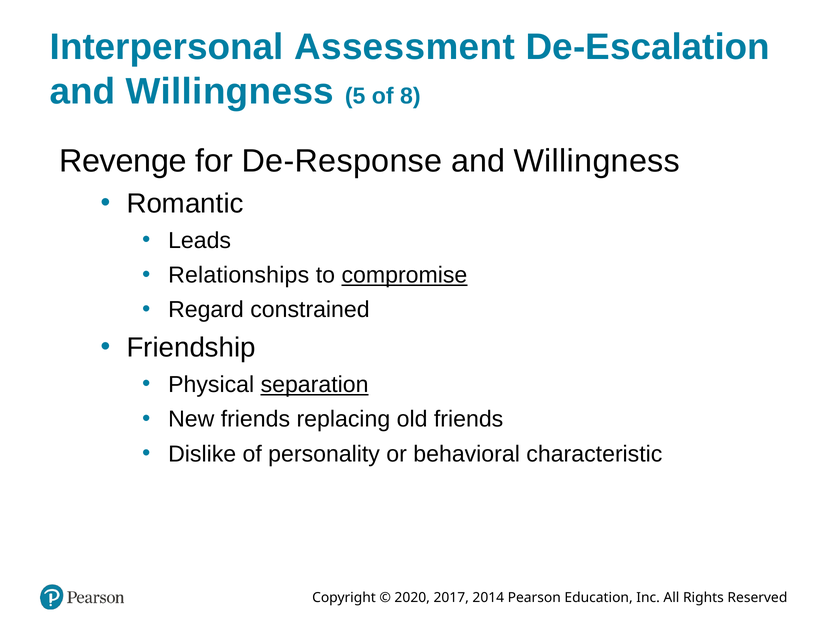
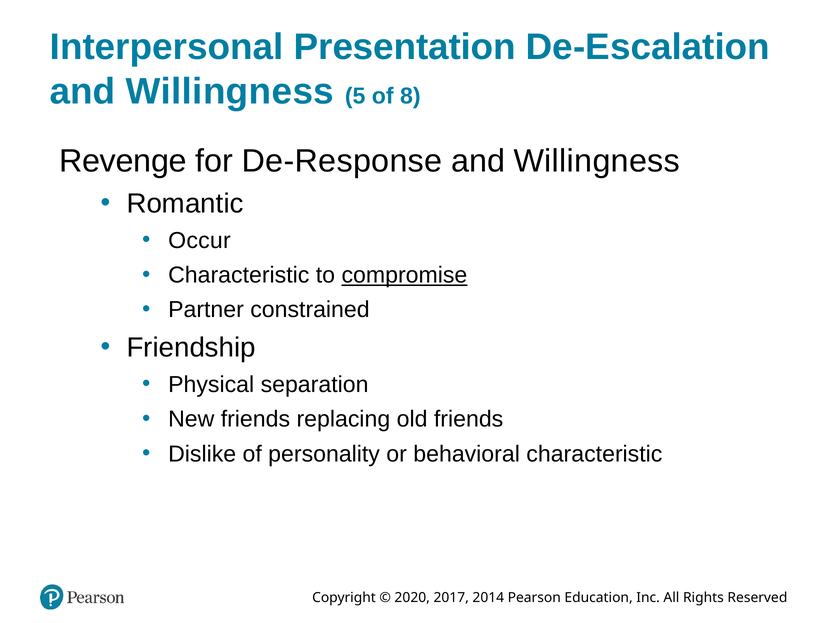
Assessment: Assessment -> Presentation (405, 47)
Leads: Leads -> Occur (199, 241)
Relationships: Relationships -> Characteristic (239, 275)
Regard: Regard -> Partner (206, 310)
separation underline: present -> none (315, 385)
